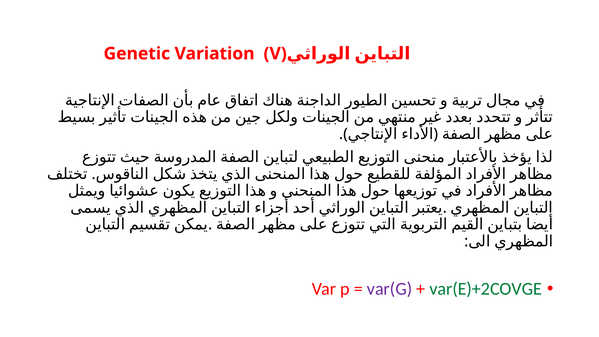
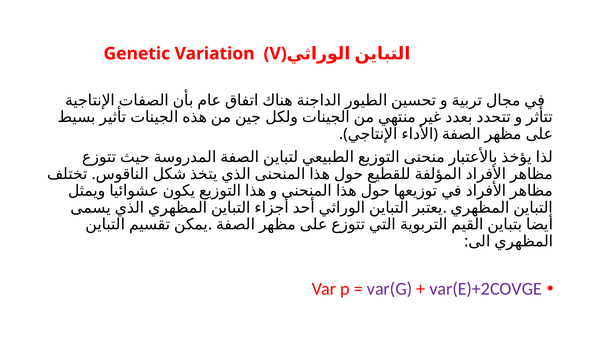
var(E)+2COVGE colour: green -> purple (486, 289)
